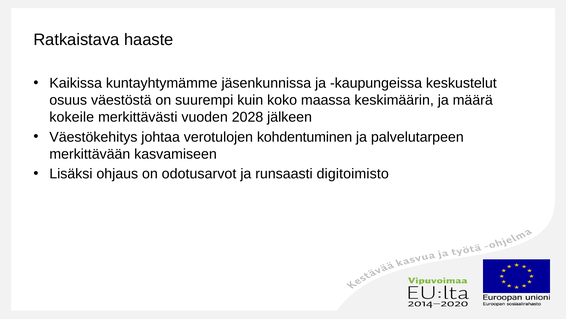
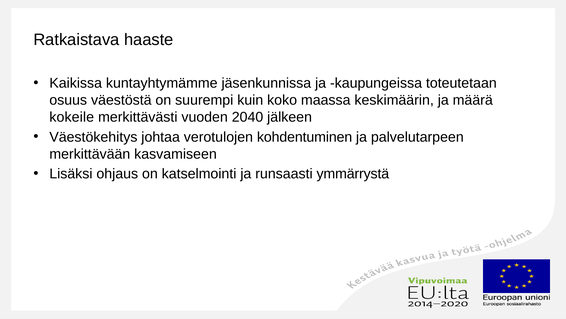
keskustelut: keskustelut -> toteutetaan (461, 83)
2028: 2028 -> 2040 (248, 117)
odotusarvot: odotusarvot -> katselmointi (199, 174)
digitoimisto: digitoimisto -> ymmärrystä (353, 174)
